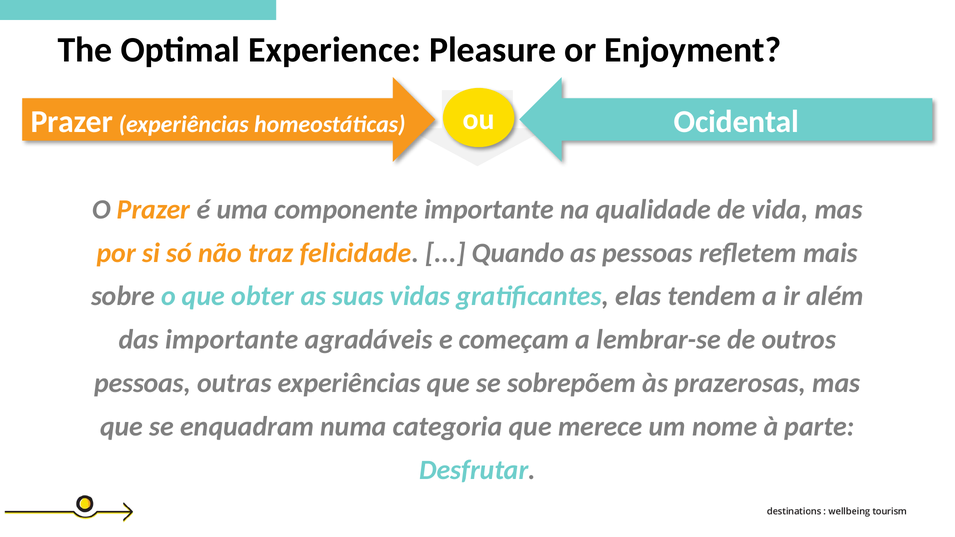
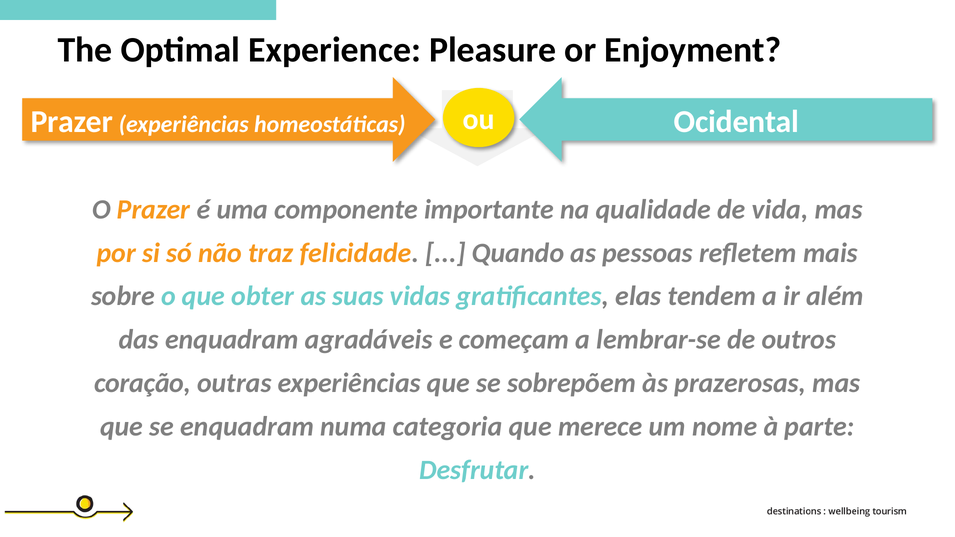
das importante: importante -> enquadram (232, 340)
pessoas: pessoas -> coração (143, 383)
